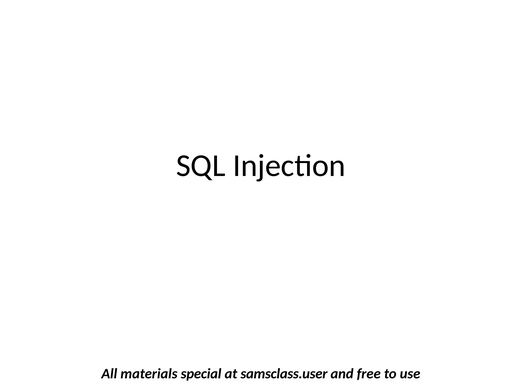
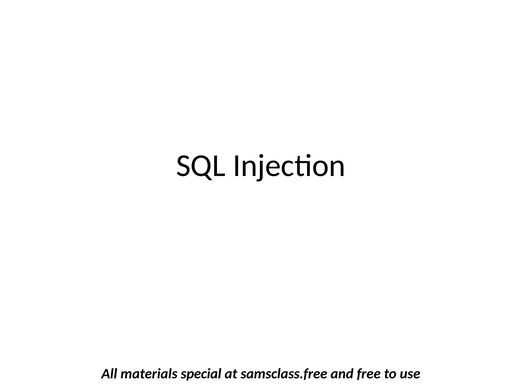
samsclass.user: samsclass.user -> samsclass.free (284, 374)
